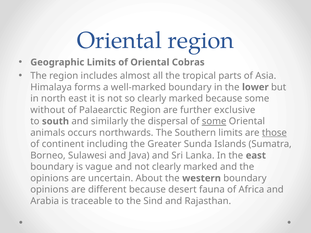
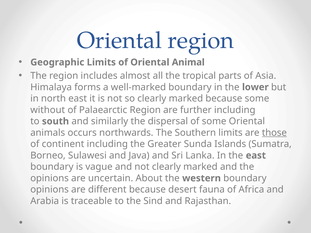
Cobras: Cobras -> Animal (188, 62)
further exclusive: exclusive -> including (235, 110)
some underline: present -> none (214, 121)
